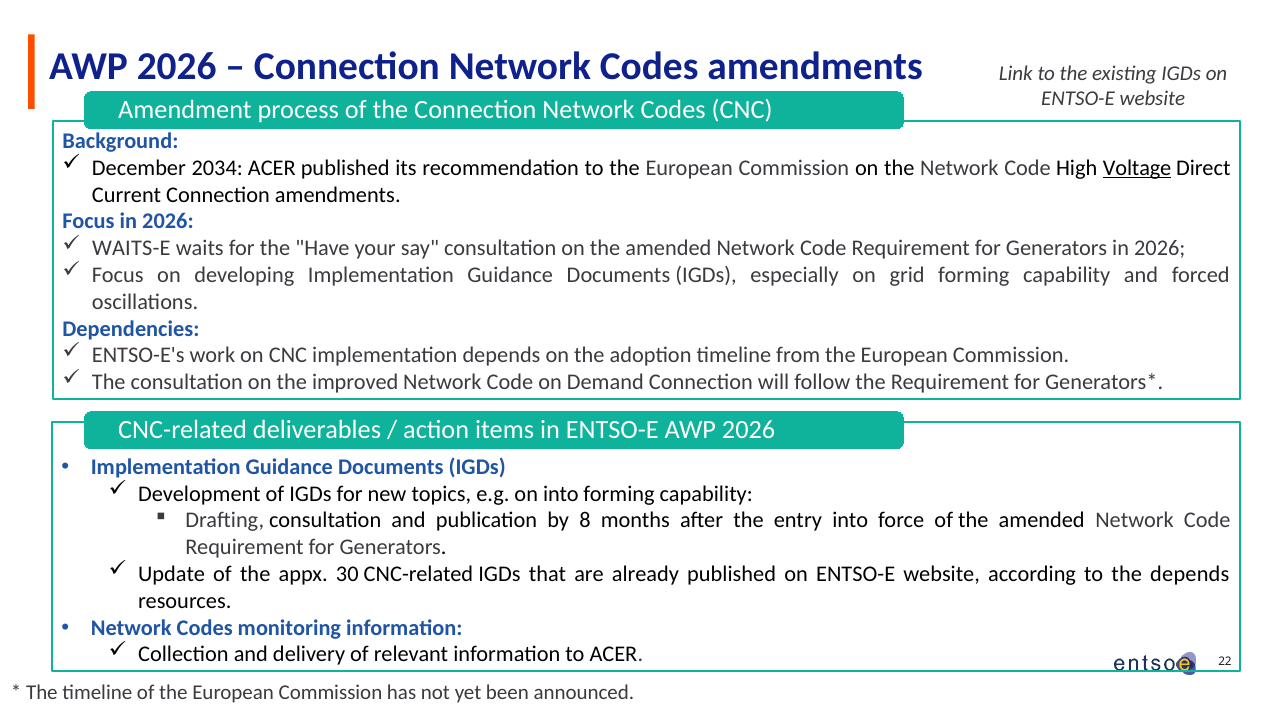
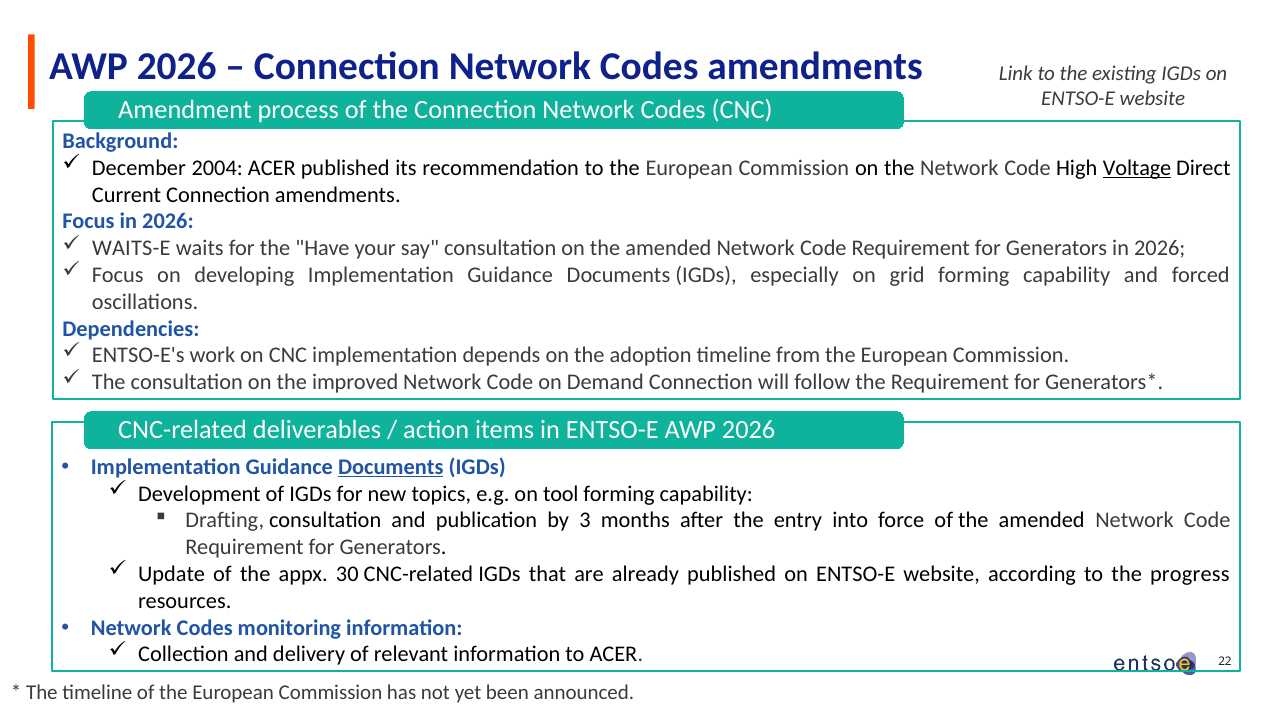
2034: 2034 -> 2004 (217, 168)
Documents underline: none -> present (391, 467)
on into: into -> tool (561, 494)
8: 8 -> 3 (585, 521)
the depends: depends -> progress (1190, 574)
